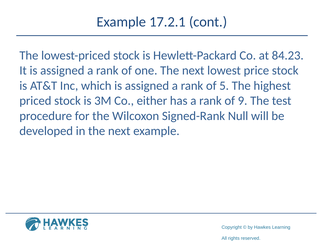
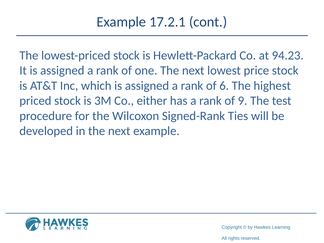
84.23: 84.23 -> 94.23 (288, 55)
5: 5 -> 6 (224, 86)
Null: Null -> Ties (238, 116)
